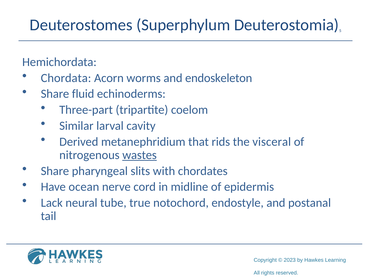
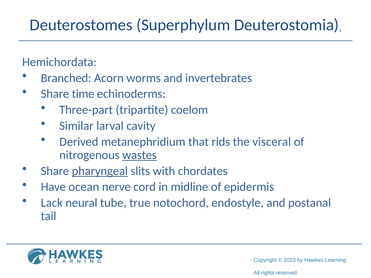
Chordata: Chordata -> Branched (66, 78)
endoskeleton: endoskeleton -> invertebrates (219, 78)
fluid: fluid -> time (83, 94)
pharyngeal underline: none -> present (100, 171)
